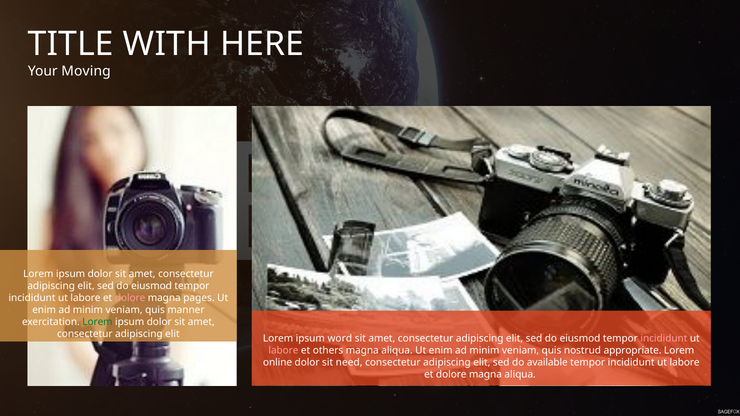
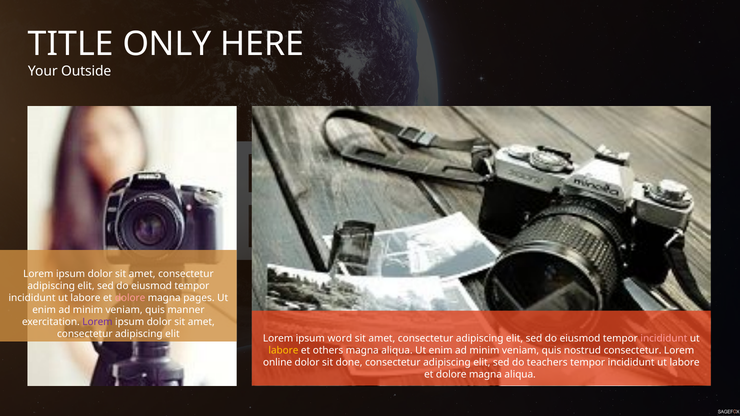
WITH: WITH -> ONLY (167, 44)
Moving: Moving -> Outside (86, 71)
Lorem colour: green -> purple (97, 322)
labore colour: pink -> yellow (283, 351)
nostrud appropriate: appropriate -> consectetur (633, 351)
need: need -> done (349, 363)
available: available -> teachers (547, 363)
